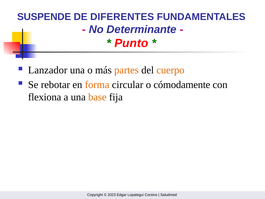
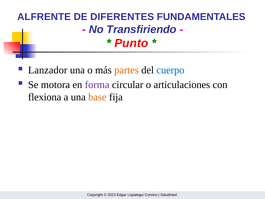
SUSPENDE: SUSPENDE -> ALFRENTE (44, 17)
Determinante: Determinante -> Transfiriendo (142, 29)
cuerpo colour: orange -> blue (170, 70)
rebotar: rebotar -> motora (55, 85)
forma colour: orange -> purple (97, 85)
cómodamente: cómodamente -> articulaciones (182, 85)
